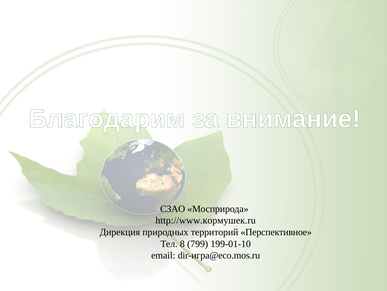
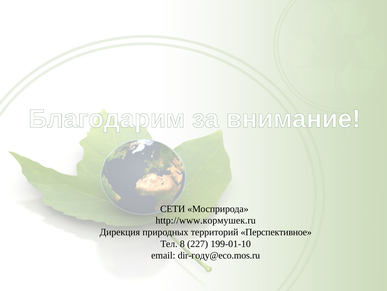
СЗАО: СЗАО -> СЕТИ (173, 208)
799: 799 -> 227 (198, 243)
dir-игра@eco.mos.ru: dir-игра@eco.mos.ru -> dir-году@eco.mos.ru (219, 255)
